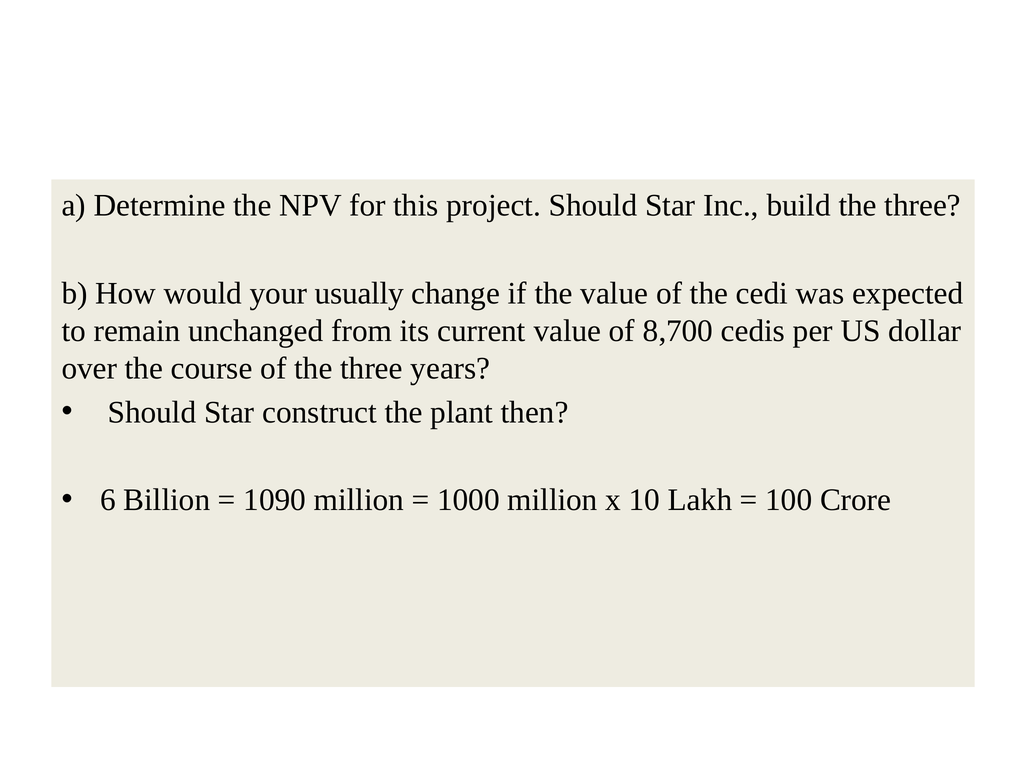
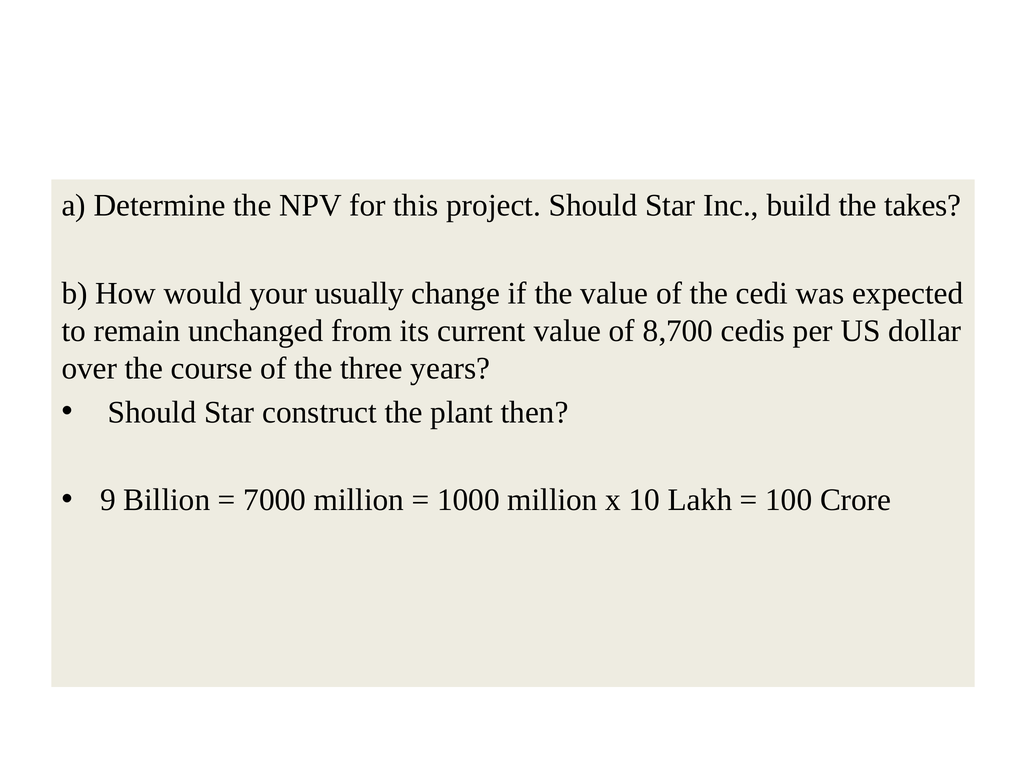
build the three: three -> takes (923, 206)
6: 6 -> 9 (108, 500)
1090: 1090 -> 7000 (275, 500)
